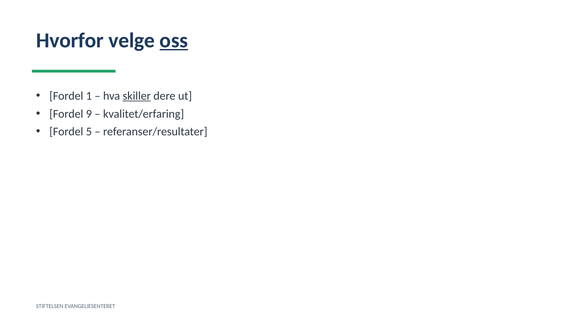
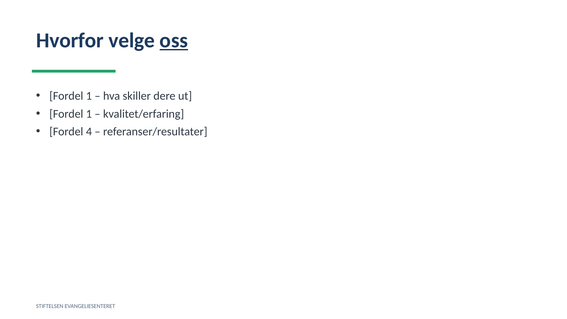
skiller underline: present -> none (137, 96)
9: 9 -> 1 (89, 114)
5: 5 -> 4 (89, 131)
